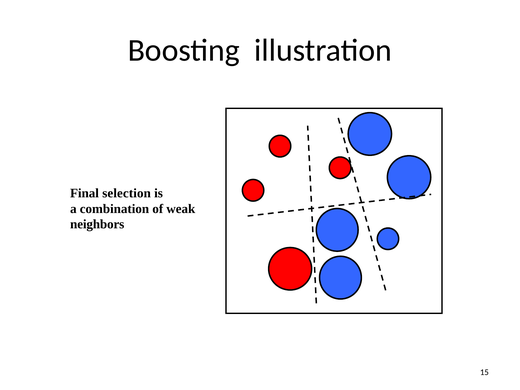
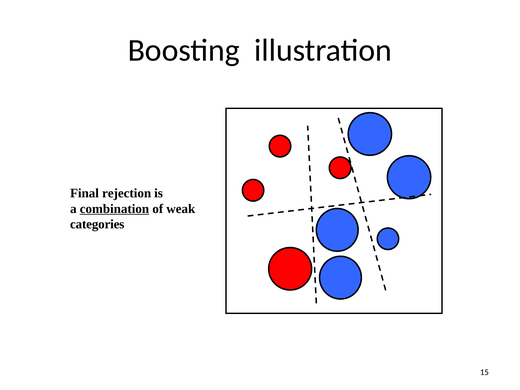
selection: selection -> rejection (127, 193)
combination underline: none -> present (114, 209)
neighbors: neighbors -> categories (97, 224)
